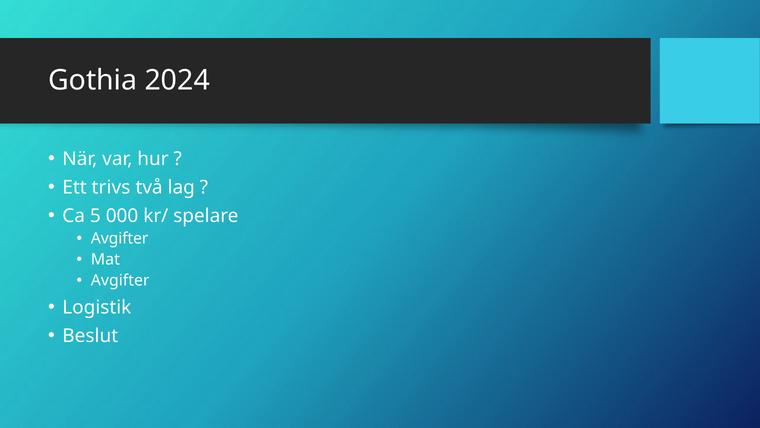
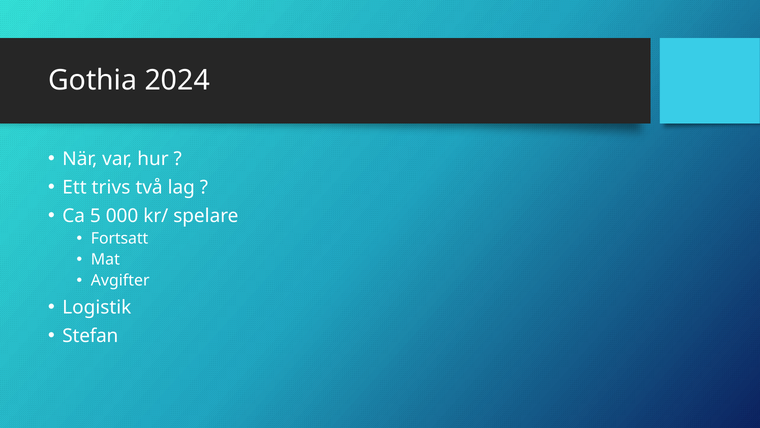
Avgifter: Avgifter -> Fortsatt (120, 238)
Beslut: Beslut -> Stefan (90, 336)
